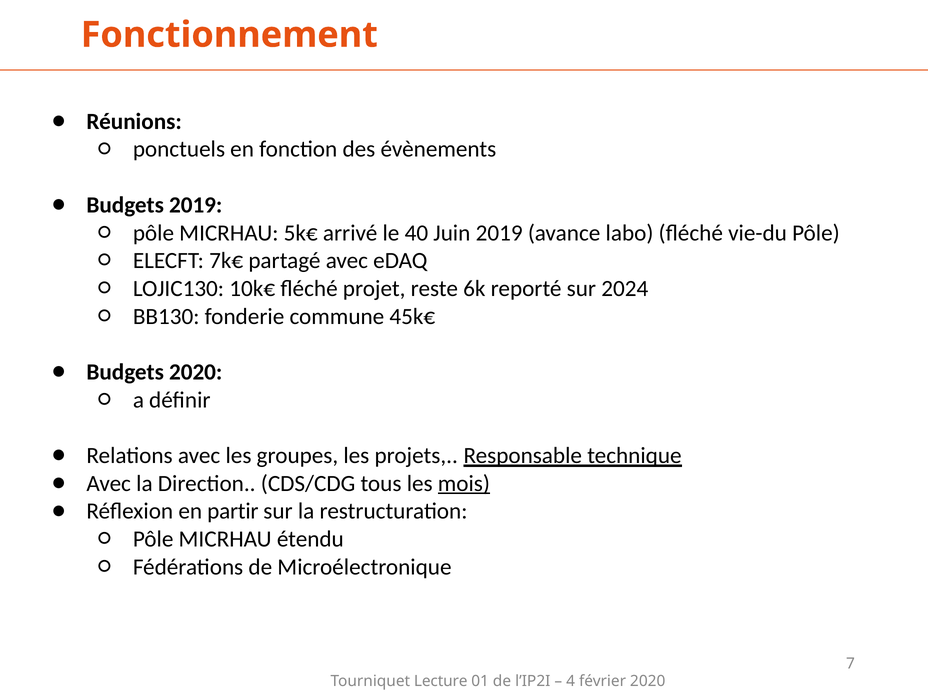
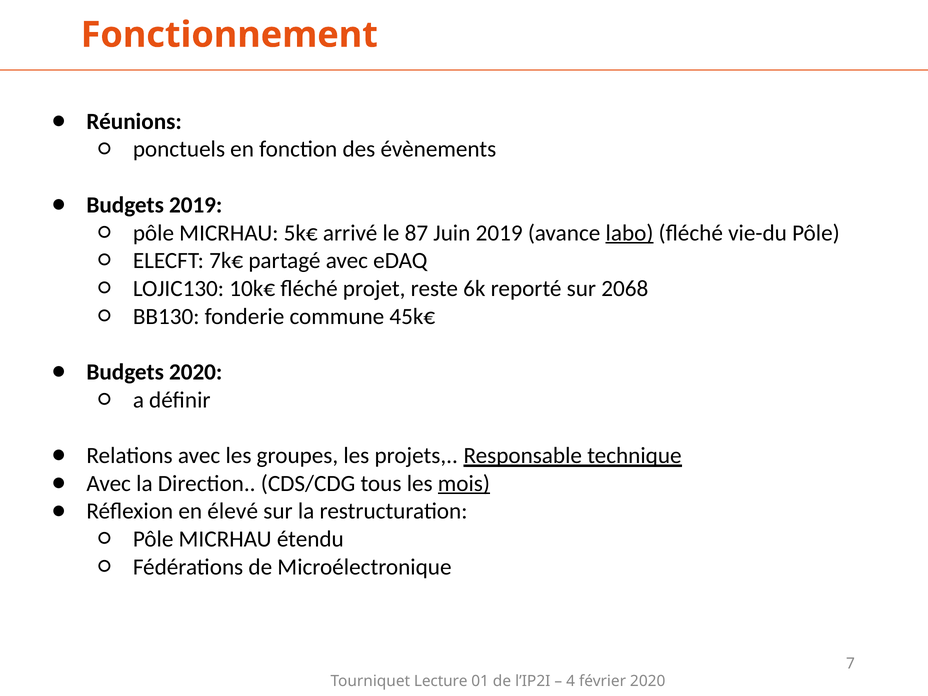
40: 40 -> 87 (416, 233)
labo underline: none -> present (630, 233)
2024: 2024 -> 2068 (625, 289)
partir: partir -> élevé (233, 511)
